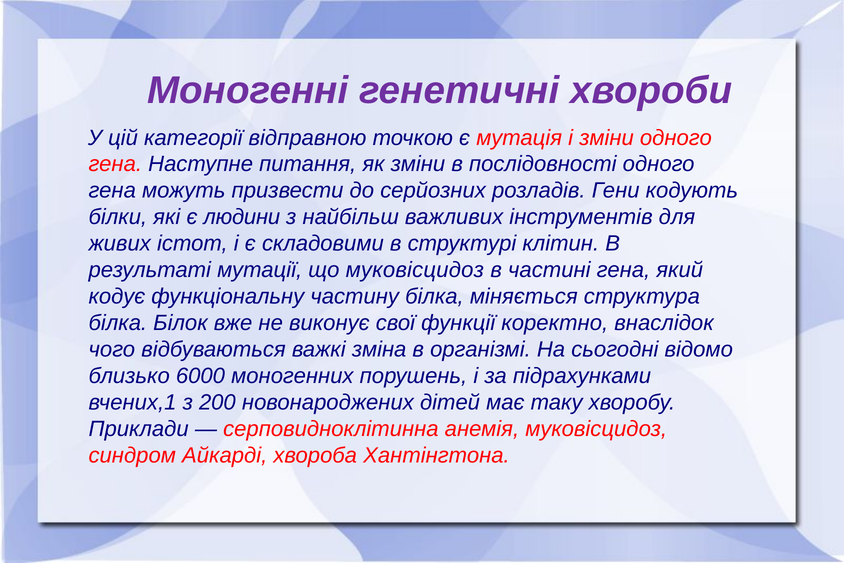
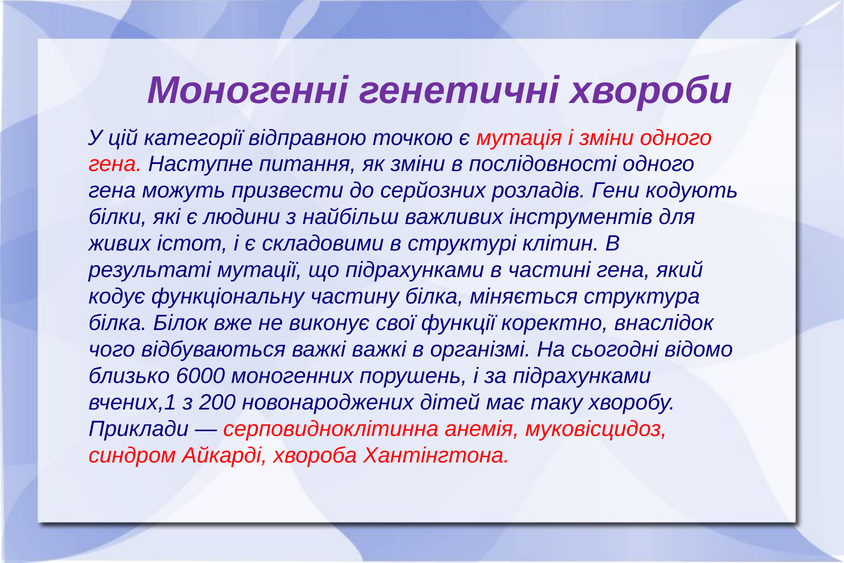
що муковісцидоз: муковісцидоз -> підрахунками (415, 270)
важкі зміна: зміна -> важкі (379, 350)
